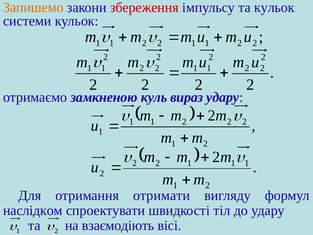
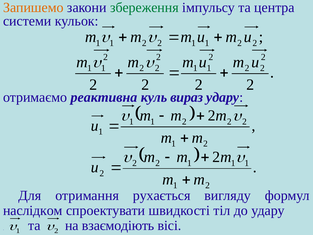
збереження colour: red -> green (144, 8)
та кульок: кульок -> центра (274, 8)
замкненою: замкненою -> реактивна (104, 97)
отримати: отримати -> рухається (162, 195)
